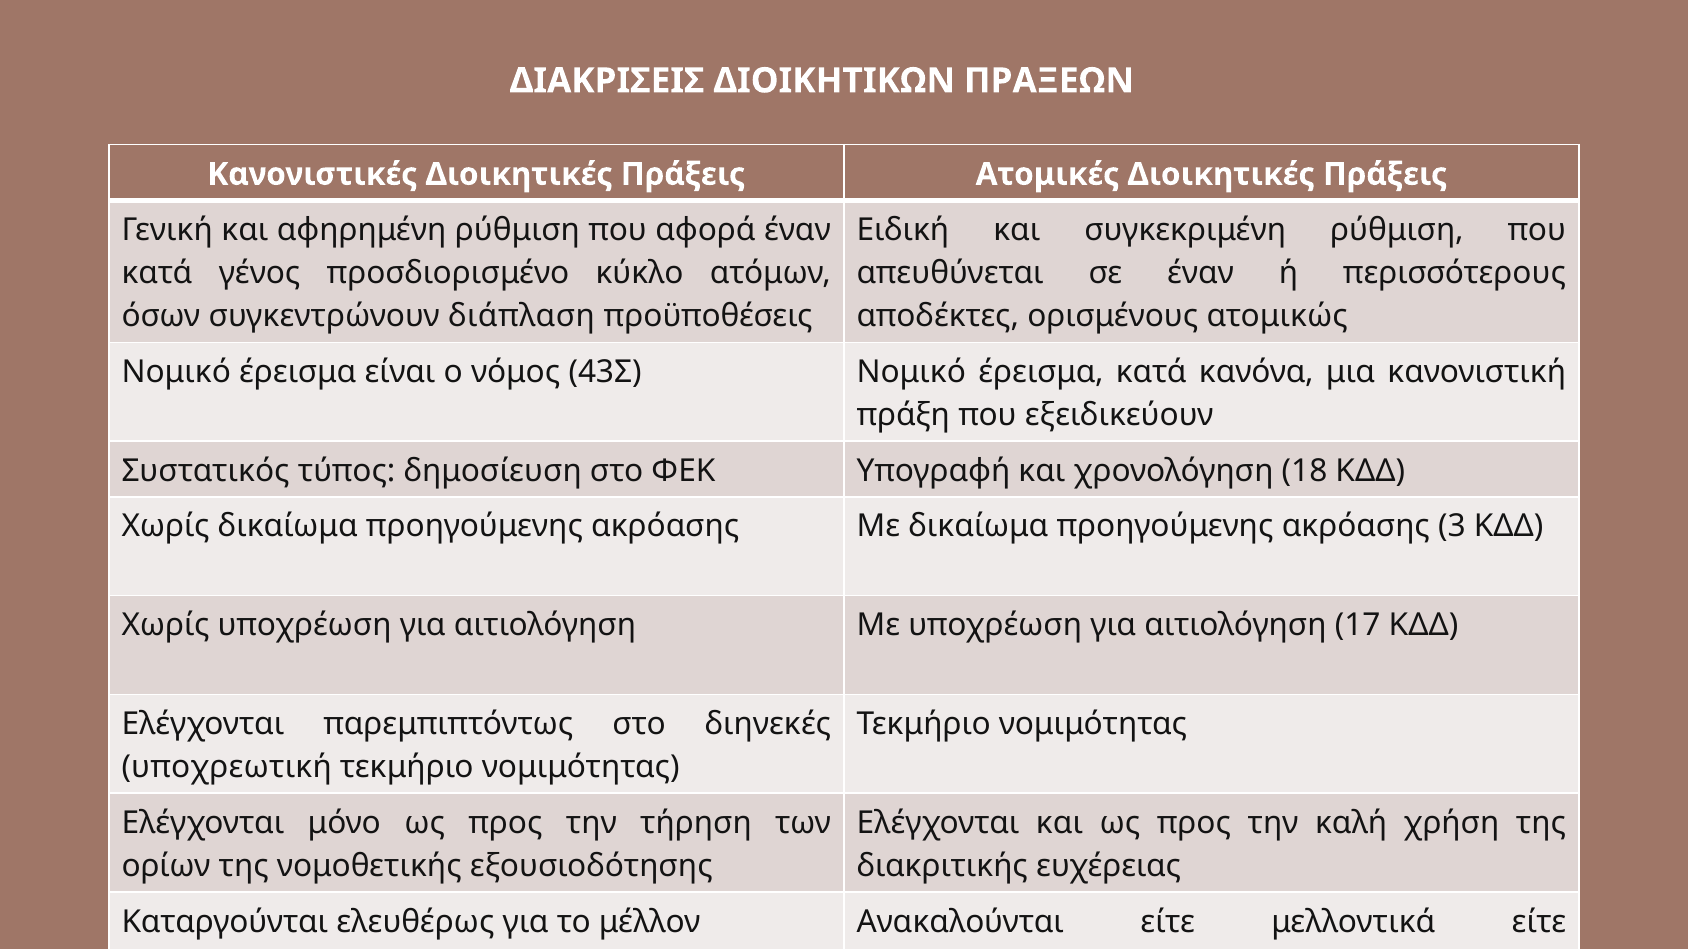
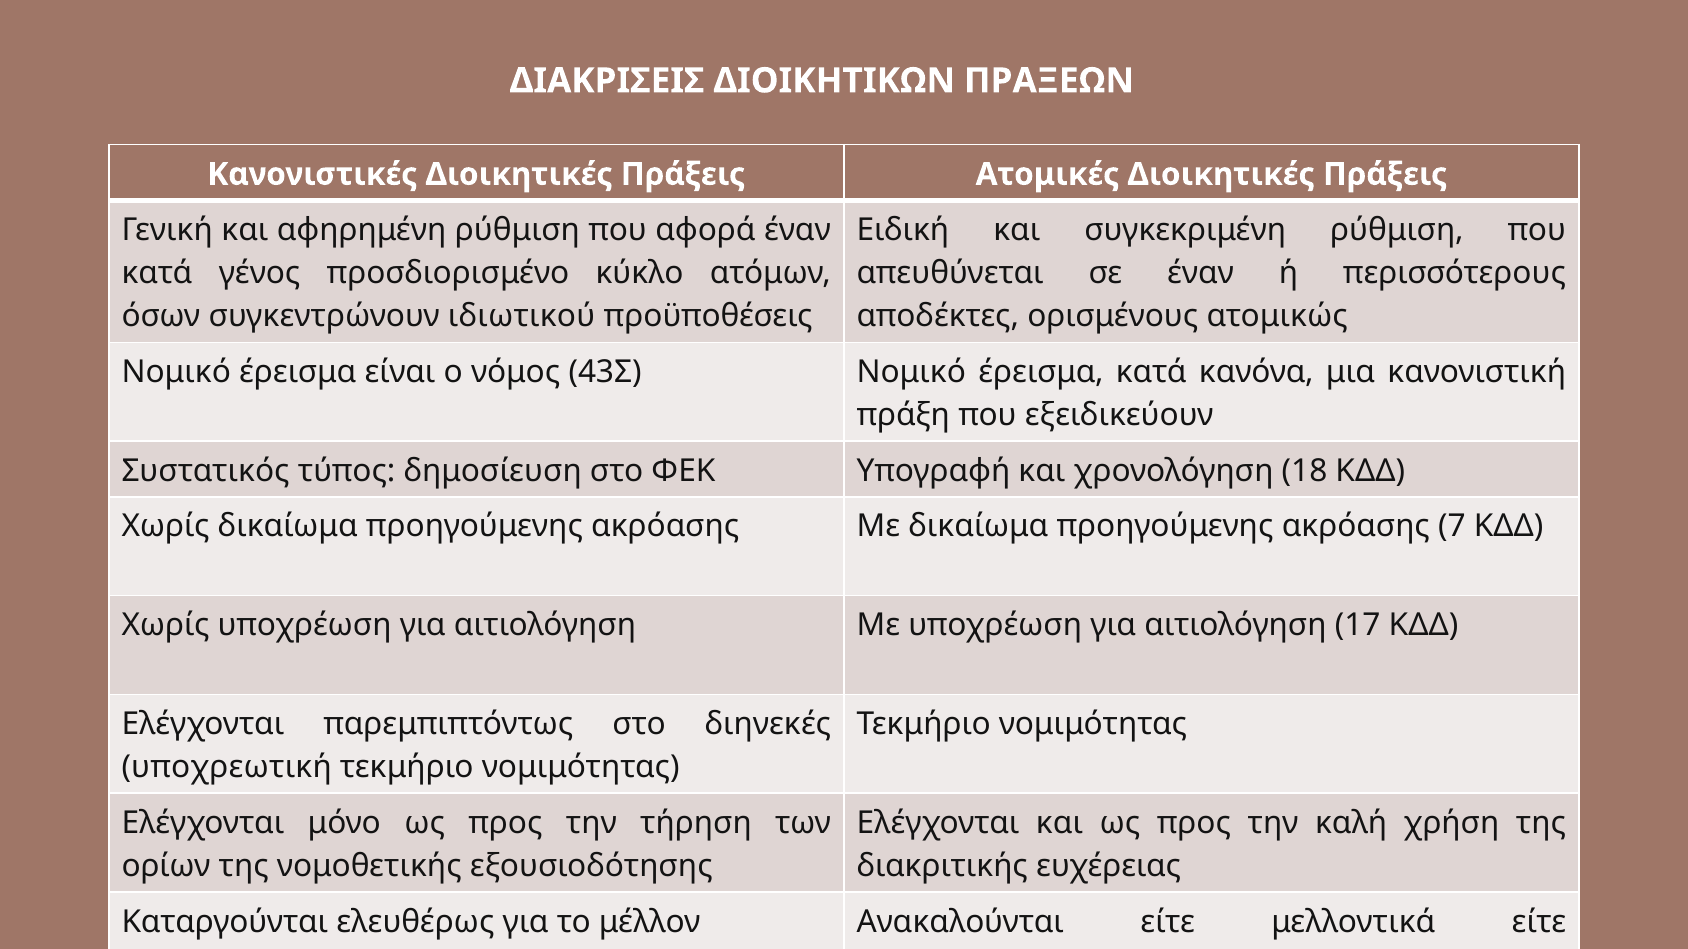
διάπλαση: διάπλαση -> ιδιωτικού (522, 316)
3: 3 -> 7 (1452, 527)
